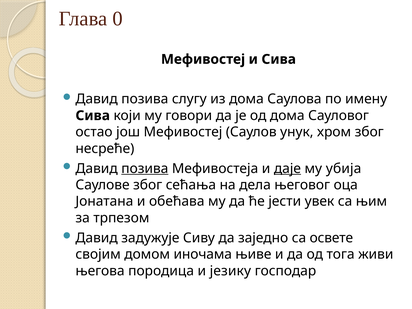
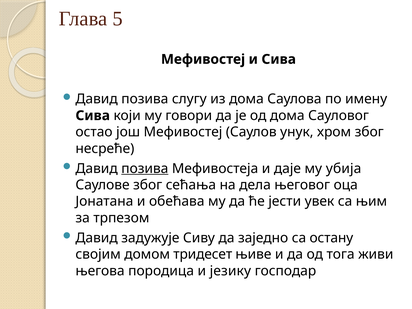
0: 0 -> 5 (118, 19)
даје underline: present -> none (287, 168)
освете: освете -> остану (331, 238)
иночама: иночама -> тридесет (203, 254)
